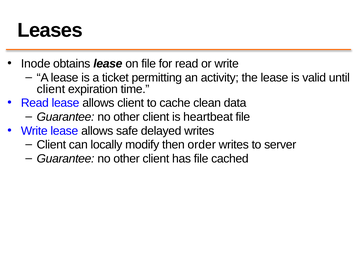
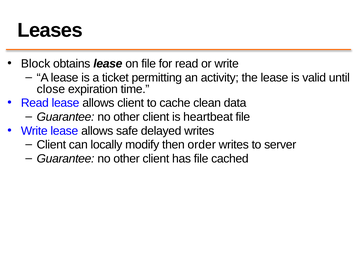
Inode: Inode -> Block (36, 64)
client: client -> close (51, 89)
